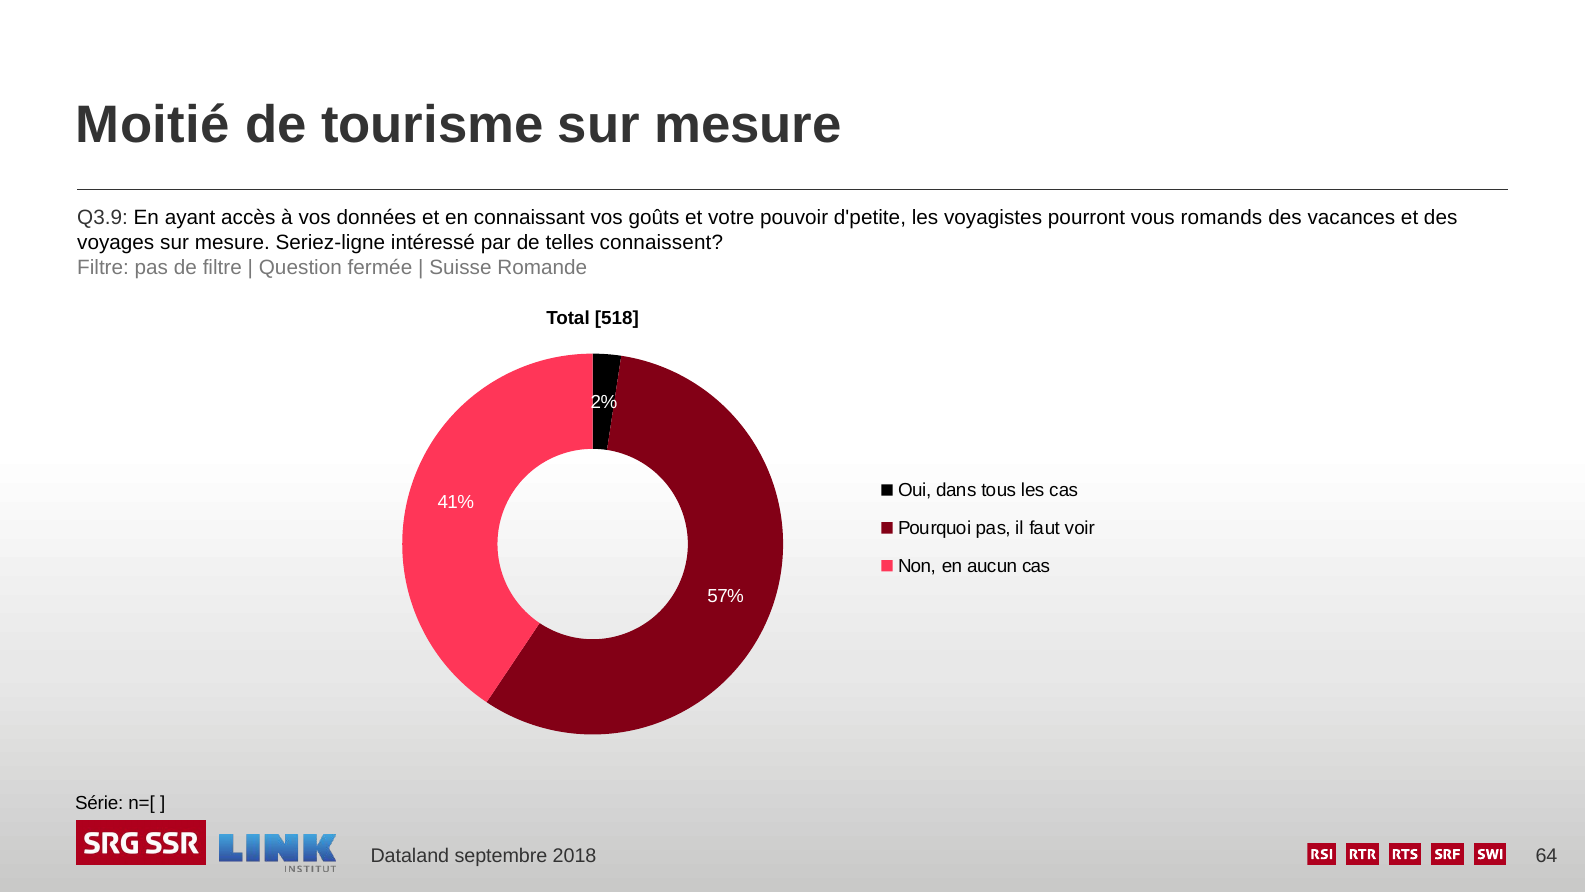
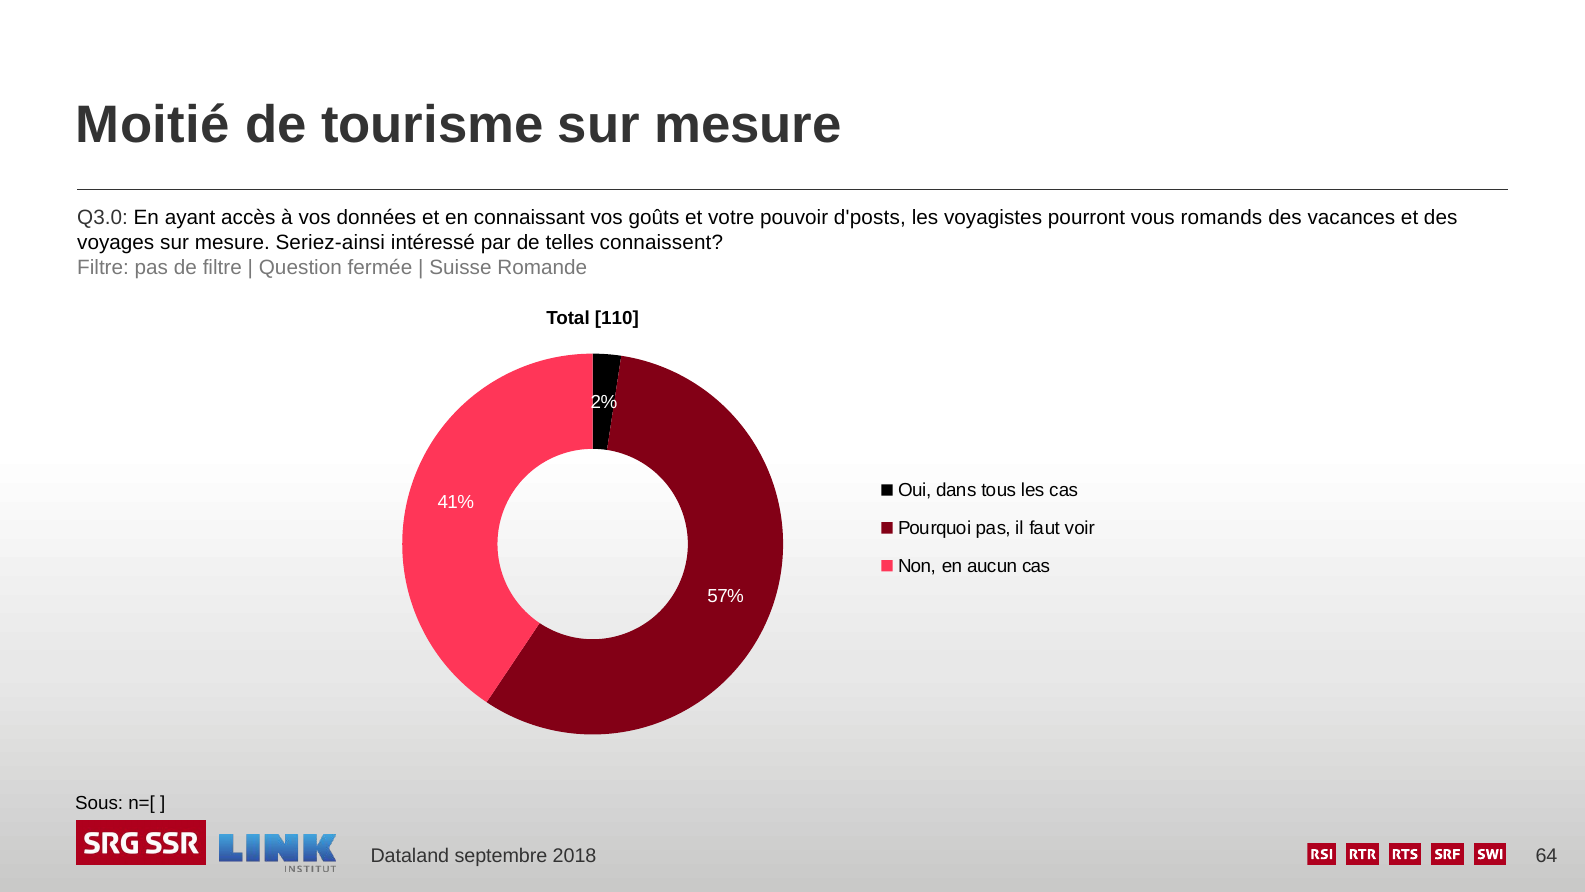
Q3.9: Q3.9 -> Q3.0 (103, 218)
d'petite: d'petite -> d'posts (870, 218)
Seriez-ligne: Seriez-ligne -> Seriez-ainsi (330, 243)
518: 518 -> 110 (617, 318)
Série: Série -> Sous (99, 803)
